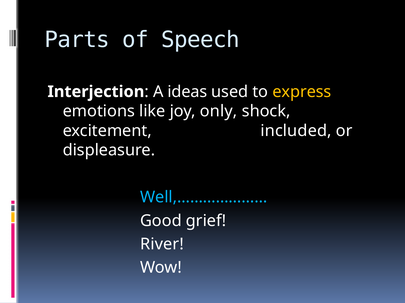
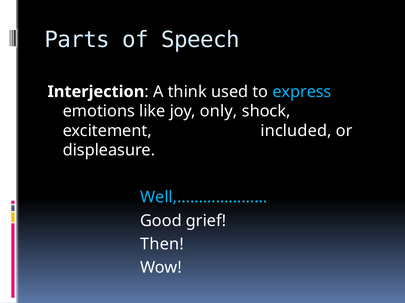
ideas: ideas -> think (187, 92)
express colour: yellow -> light blue (302, 92)
River: River -> Then (162, 245)
